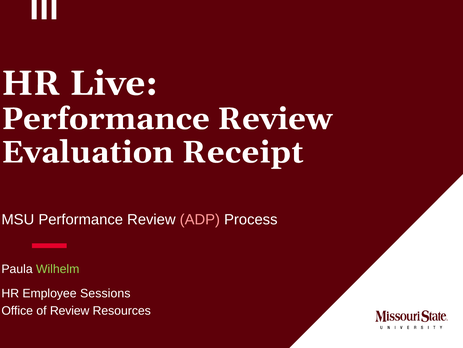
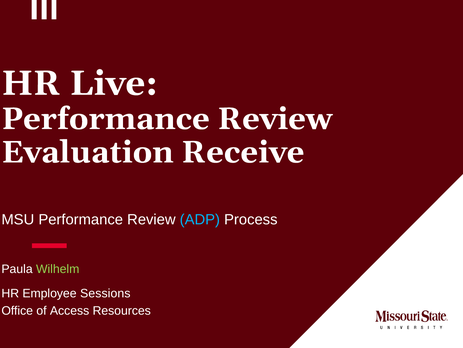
Receipt: Receipt -> Receive (243, 152)
ADP colour: pink -> light blue (200, 219)
of Review: Review -> Access (70, 310)
